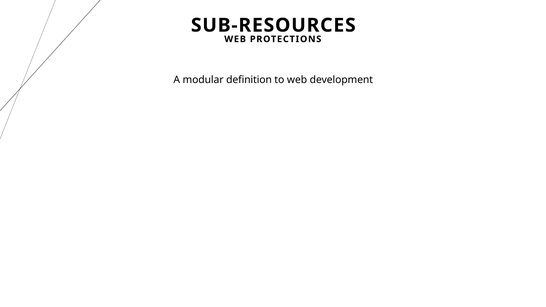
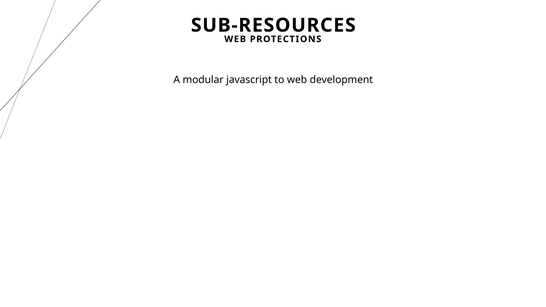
definition: definition -> javascript (249, 80)
